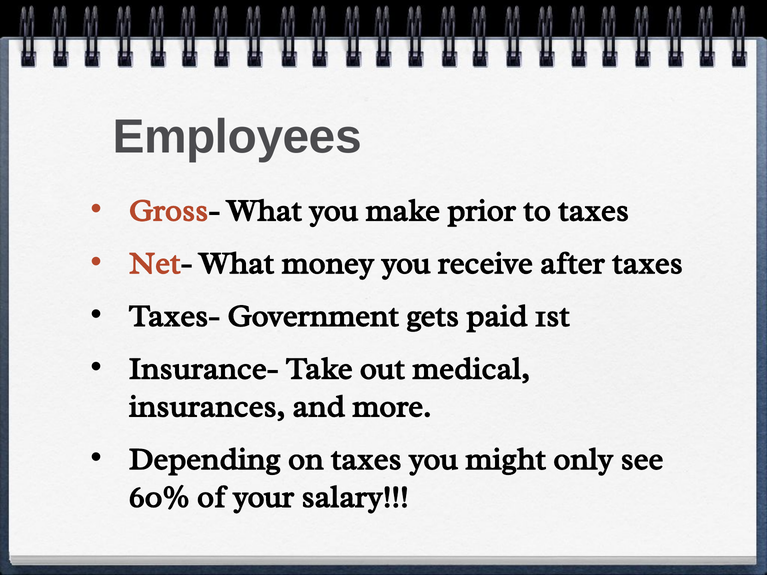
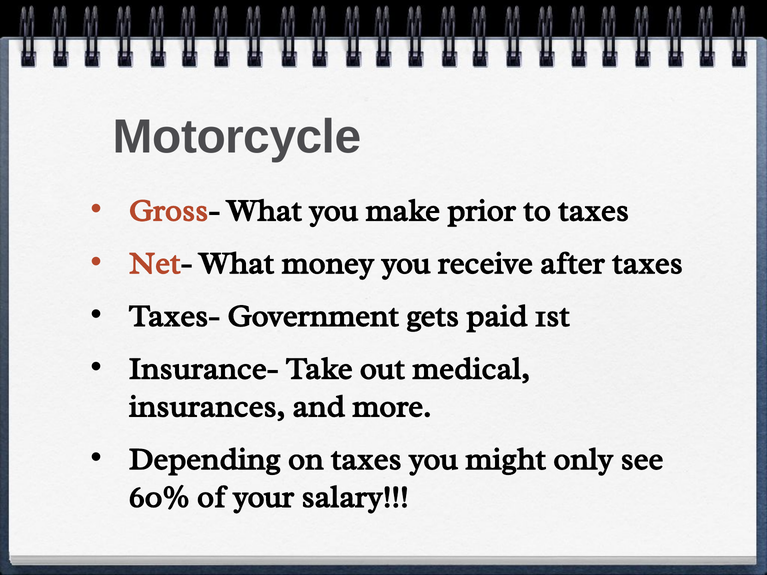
Employees: Employees -> Motorcycle (237, 137)
